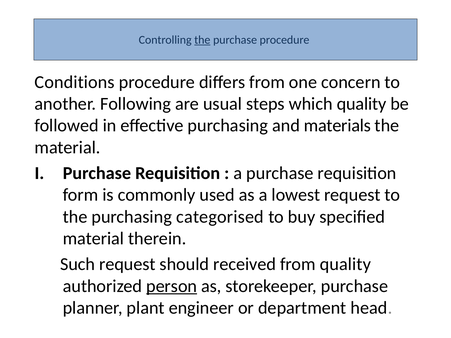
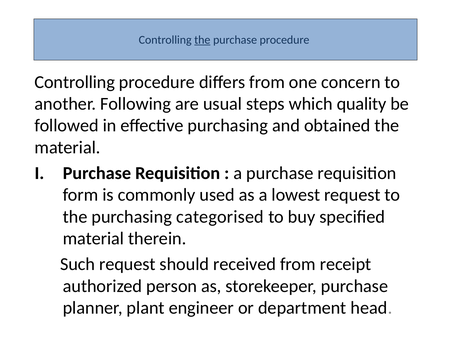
Conditions: Conditions -> Controlling (75, 82)
materials: materials -> obtained (337, 126)
from quality: quality -> receipt (346, 265)
person underline: present -> none (172, 286)
